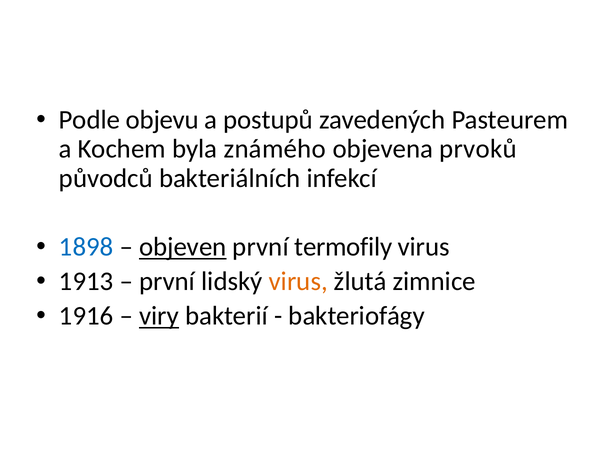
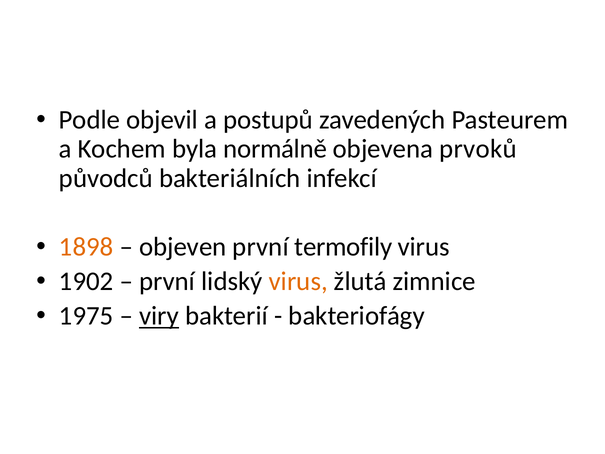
objevu: objevu -> objevil (162, 120)
známého: známého -> normálně (275, 149)
1898 colour: blue -> orange (86, 247)
objeven underline: present -> none (183, 247)
1913: 1913 -> 1902 (86, 281)
1916: 1916 -> 1975 (86, 316)
